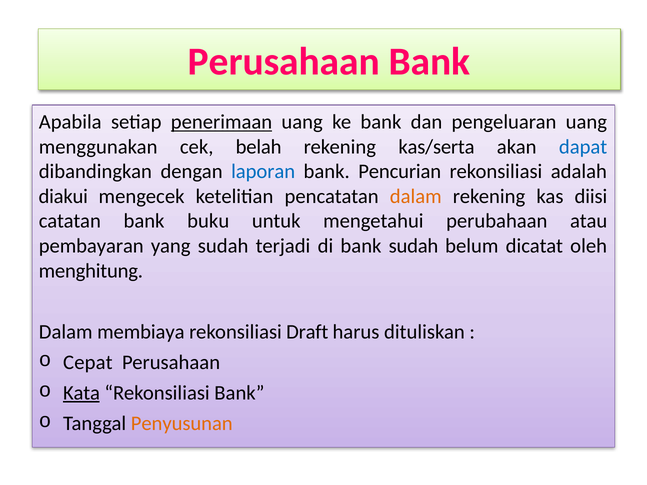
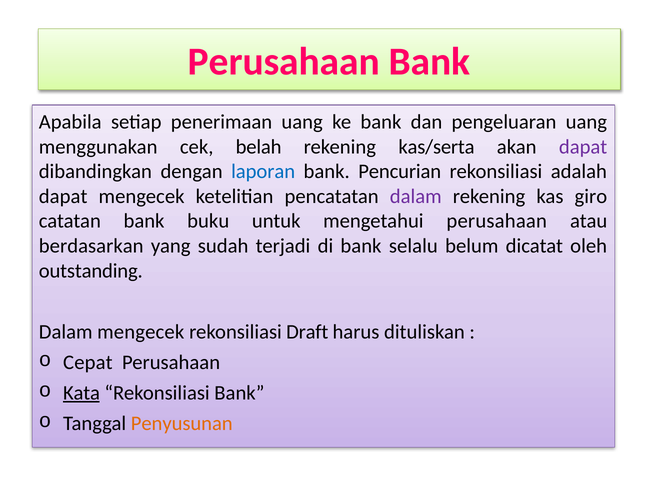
penerimaan underline: present -> none (222, 122)
dapat colour: blue -> purple (583, 147)
diakui: diakui -> dapat (63, 196)
dalam colour: orange -> purple (416, 196)
diisi: diisi -> giro (591, 196)
mengetahui perubahaan: perubahaan -> perusahaan (497, 221)
pembayaran: pembayaran -> berdasarkan (91, 246)
bank sudah: sudah -> selalu (413, 246)
menghitung: menghitung -> outstanding (91, 271)
Dalam membiaya: membiaya -> mengecek (141, 332)
